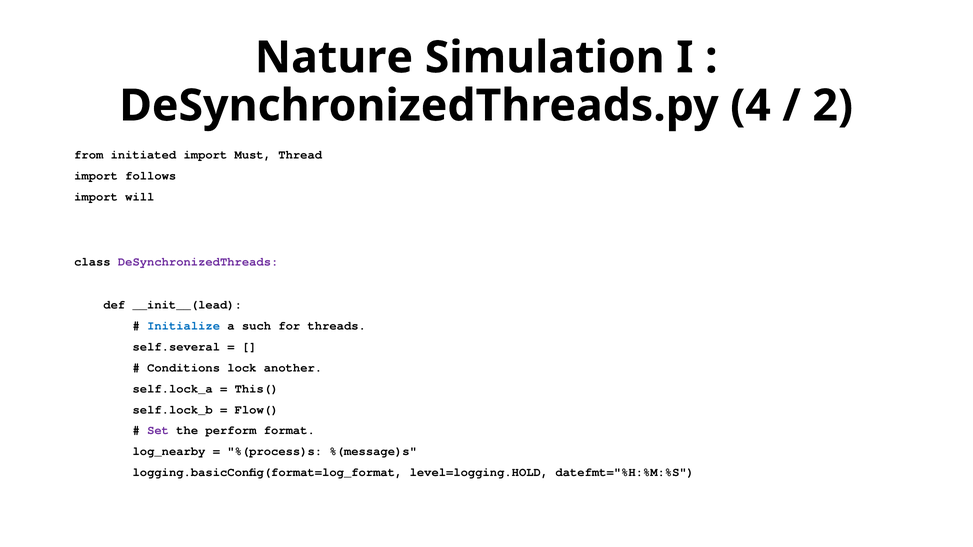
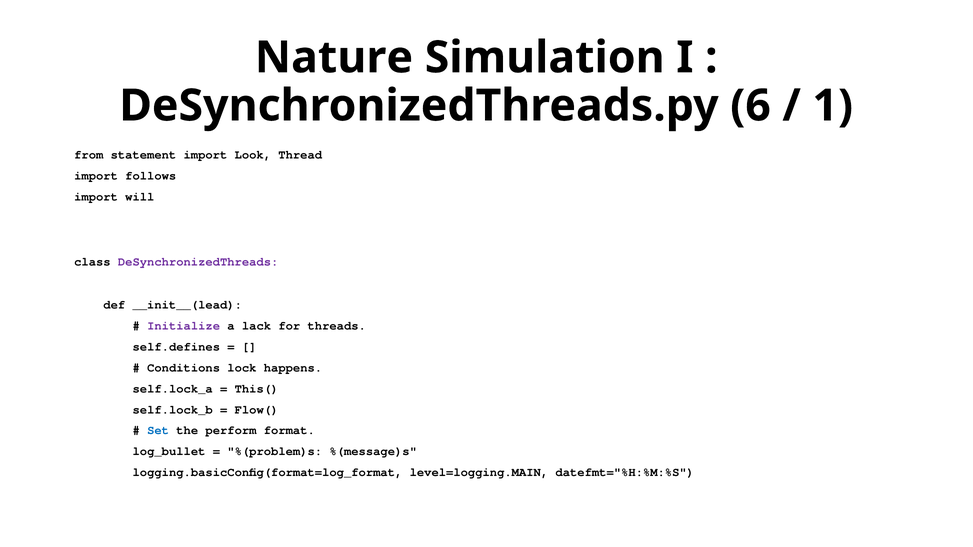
4: 4 -> 6 (751, 106)
2: 2 -> 1 (833, 106)
initiated: initiated -> statement (143, 155)
Must: Must -> Look (253, 155)
Initialize colour: blue -> purple (184, 326)
such: such -> lack (257, 326)
self.several: self.several -> self.defines (176, 347)
another: another -> happens (293, 368)
Set colour: purple -> blue (158, 431)
log_nearby: log_nearby -> log_bullet (169, 452)
%(process)s: %(process)s -> %(problem)s (275, 452)
level=logging.HOLD: level=logging.HOLD -> level=logging.MAIN (479, 472)
